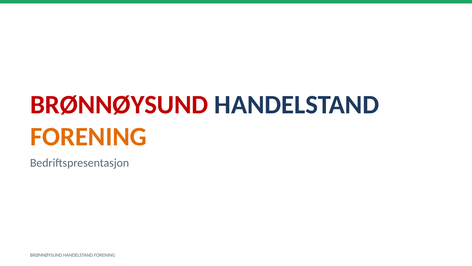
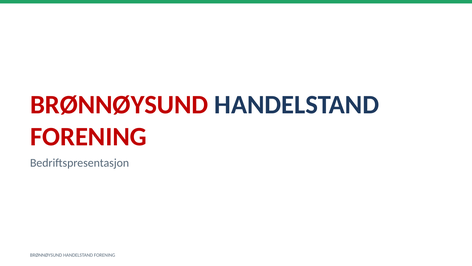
FORENING colour: orange -> red (88, 137)
